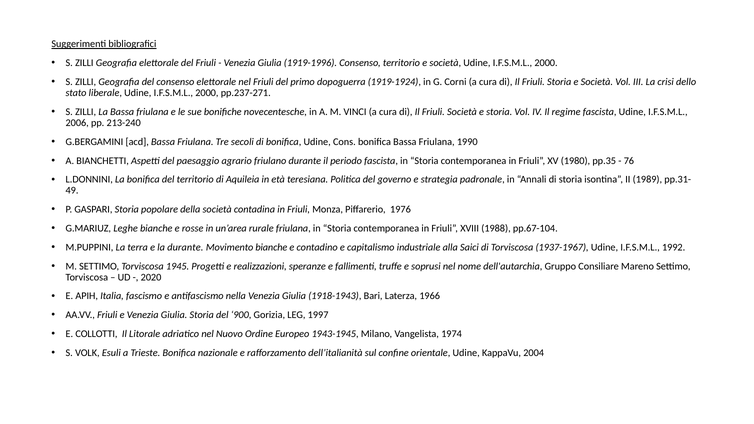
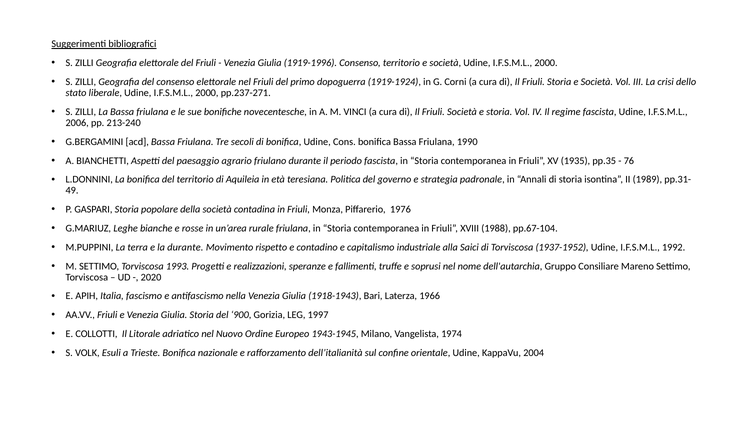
1980: 1980 -> 1935 (575, 161)
Movimento bianche: bianche -> rispetto (271, 247)
1937-1967: 1937-1967 -> 1937-1952 (562, 247)
1945: 1945 -> 1993 (178, 266)
